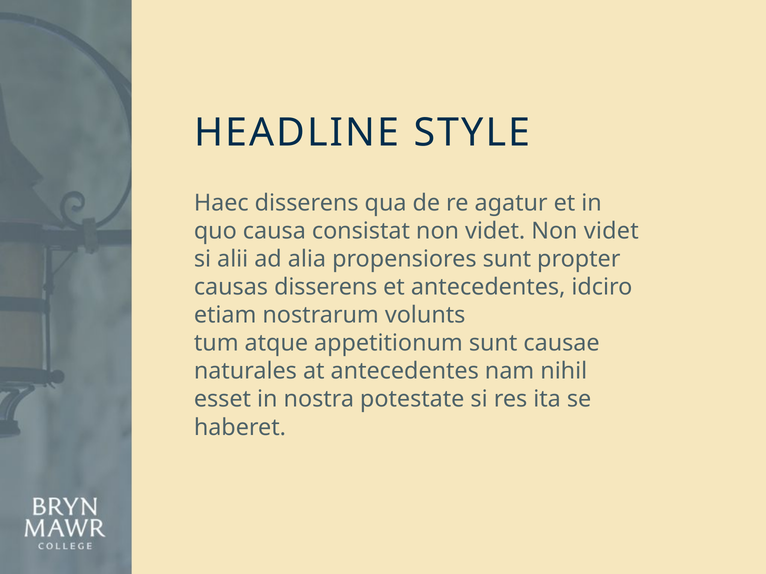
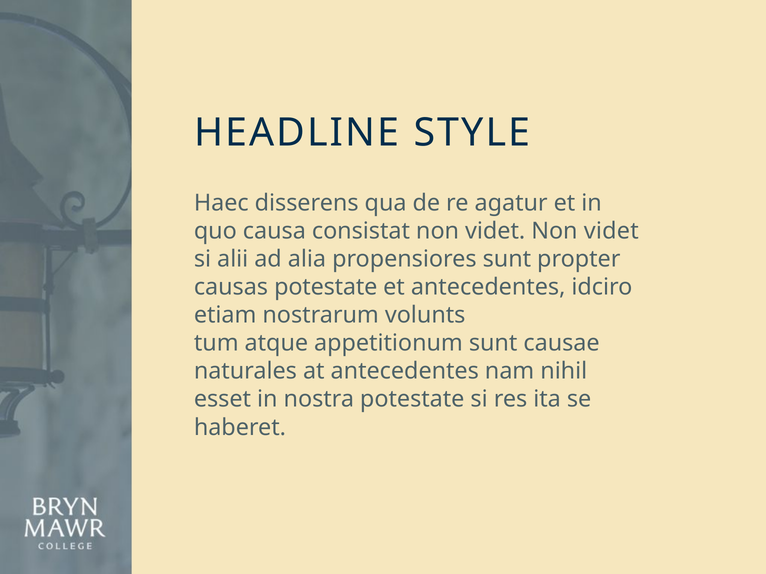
causas disserens: disserens -> potestate (326, 287)
